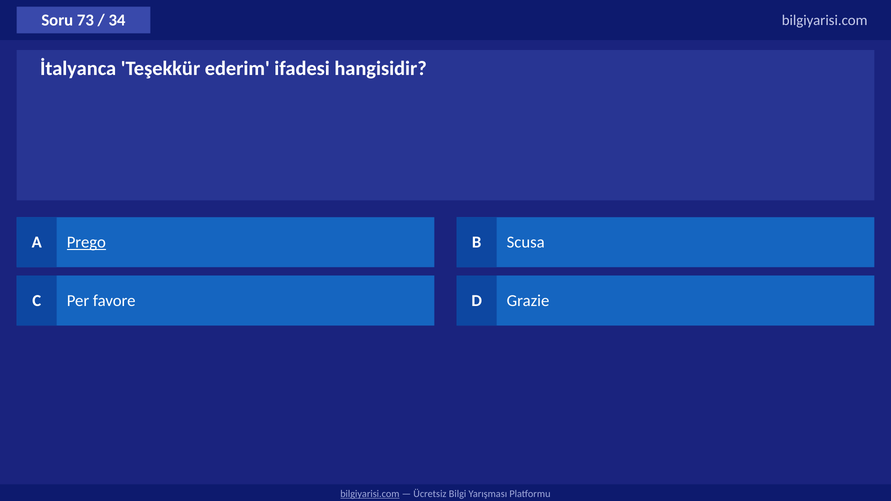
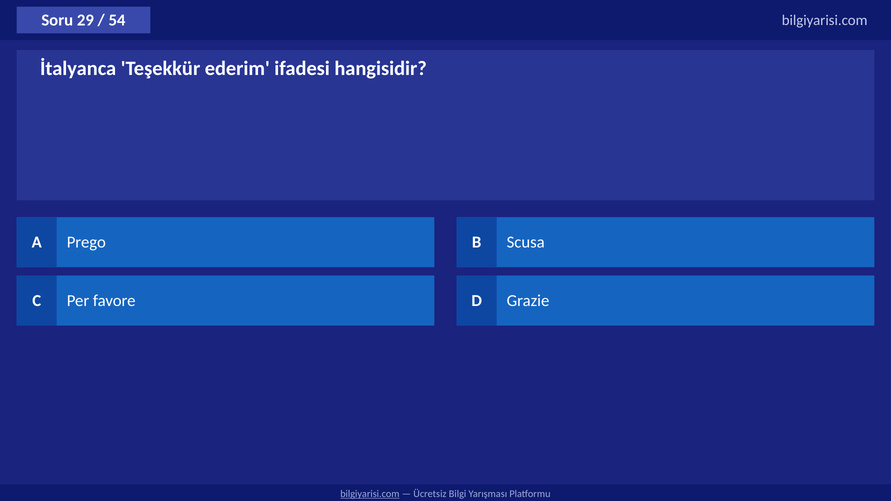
73: 73 -> 29 (85, 20)
34: 34 -> 54 (117, 20)
Prego underline: present -> none (86, 242)
